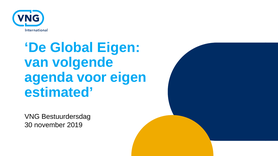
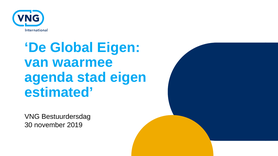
volgende: volgende -> waarmee (83, 63)
voor: voor -> stad (92, 78)
